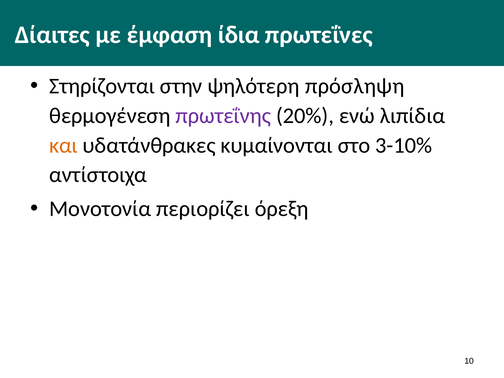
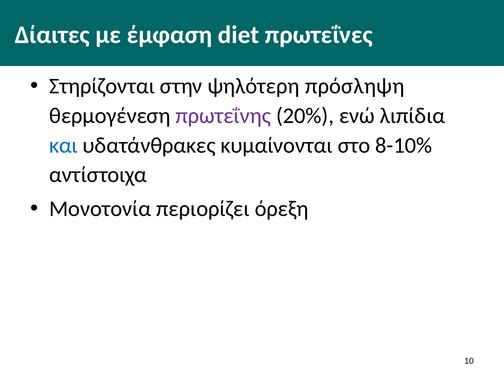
ίδια: ίδια -> diet (239, 35)
και colour: orange -> blue (63, 145)
3-10%: 3-10% -> 8-10% (404, 145)
